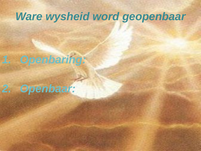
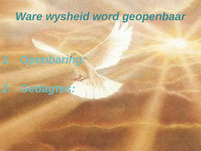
Openbaar: Openbaar -> Gedagtes (48, 89)
